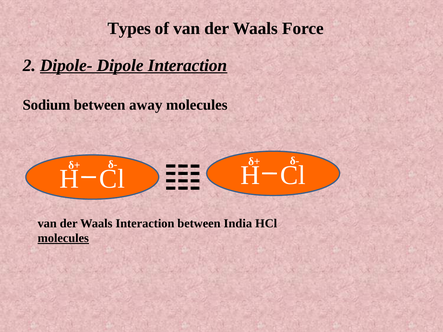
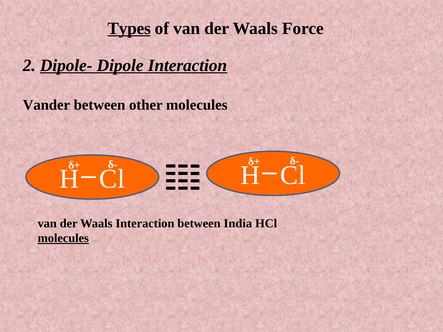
Types underline: none -> present (129, 28)
Sodium: Sodium -> Vander (46, 105)
away: away -> other (146, 105)
